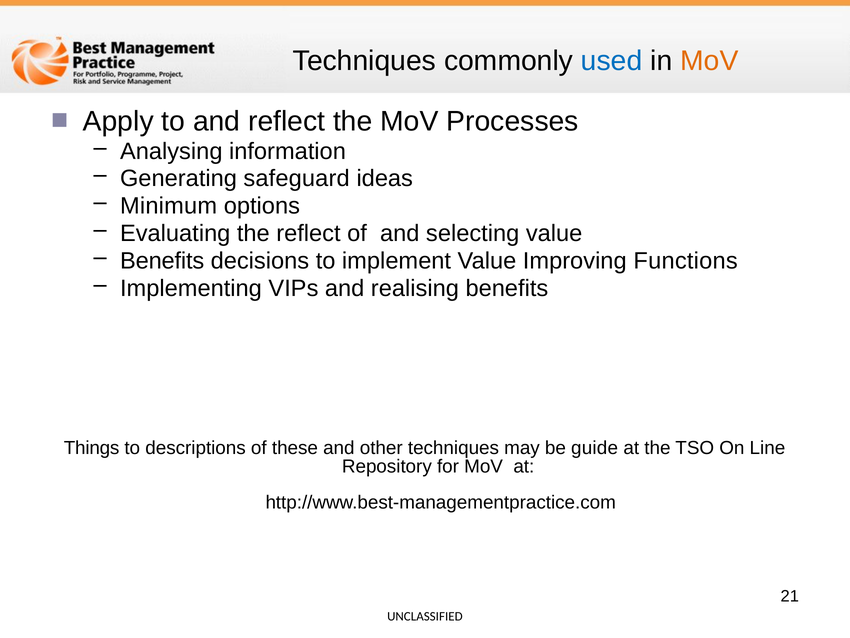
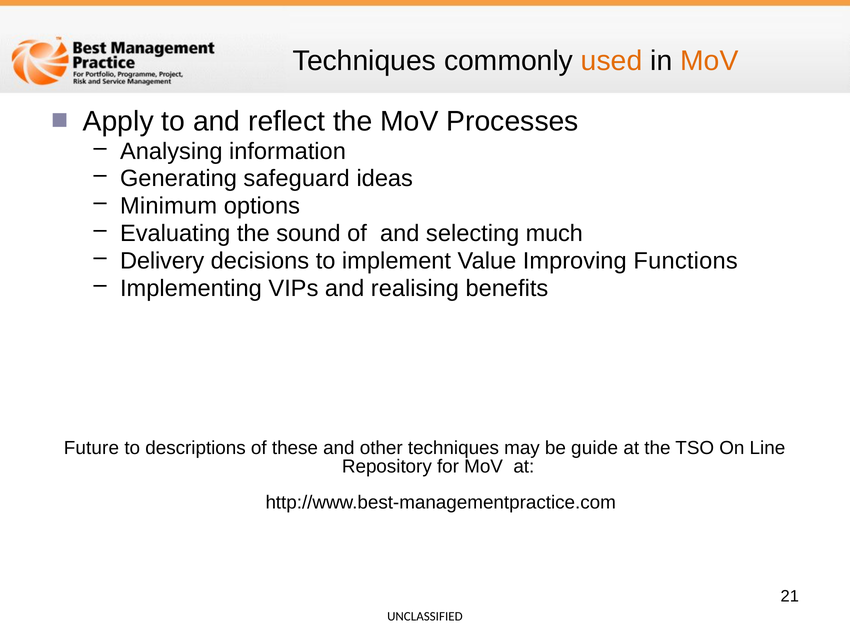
used colour: blue -> orange (612, 61)
the reflect: reflect -> sound (308, 233)
selecting value: value -> much (554, 233)
Benefits: Benefits -> Delivery (162, 261)
Things: Things -> Future (91, 448)
